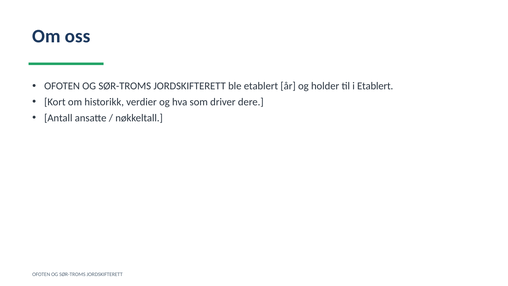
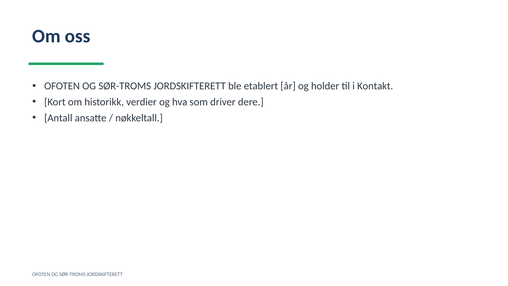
i Etablert: Etablert -> Kontakt (375, 86)
